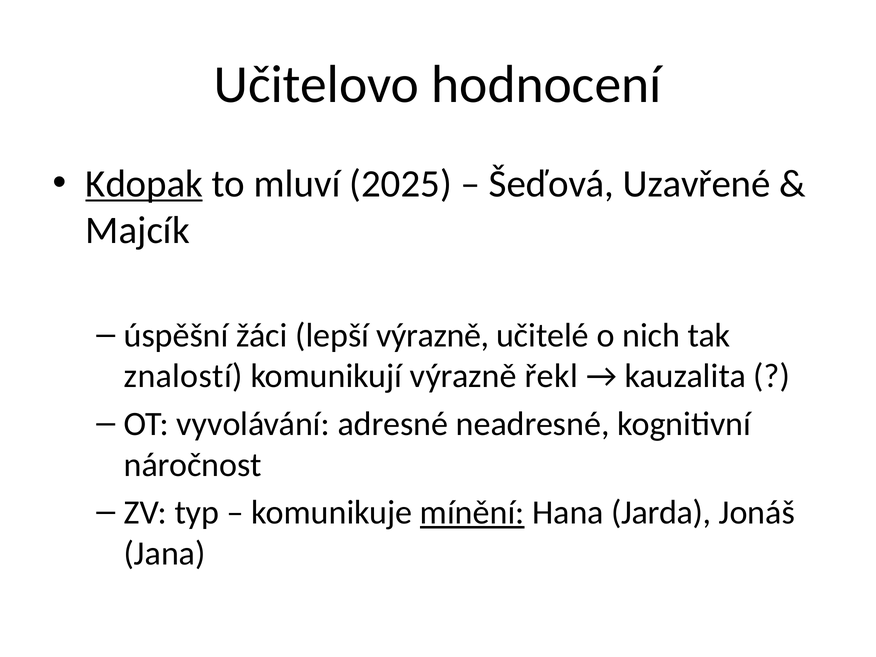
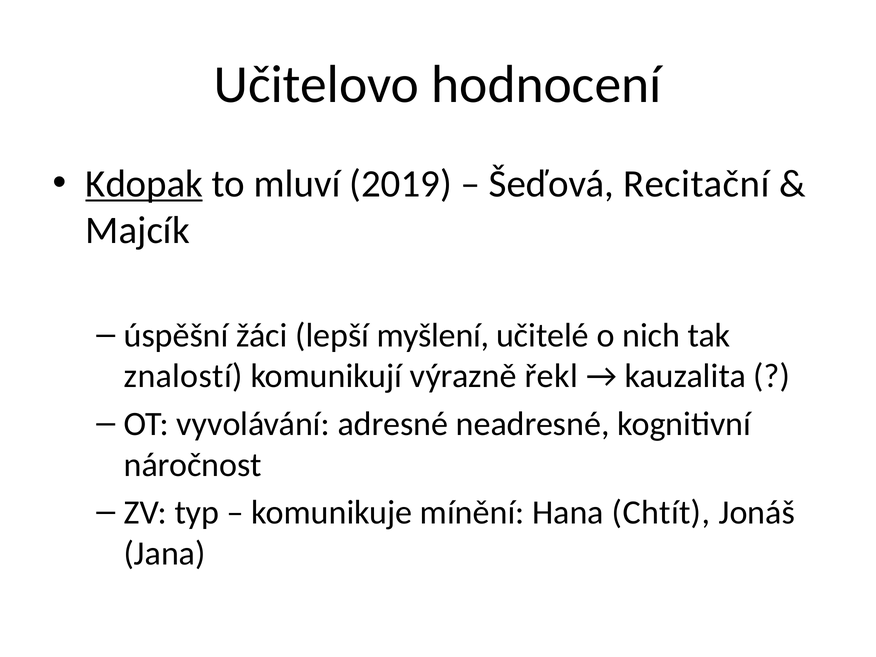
2025: 2025 -> 2019 (401, 184)
Uzavřené: Uzavřené -> Recitační (696, 184)
lepší výrazně: výrazně -> myšlení (433, 335)
mínění underline: present -> none (472, 513)
Jarda: Jarda -> Chtít (661, 513)
